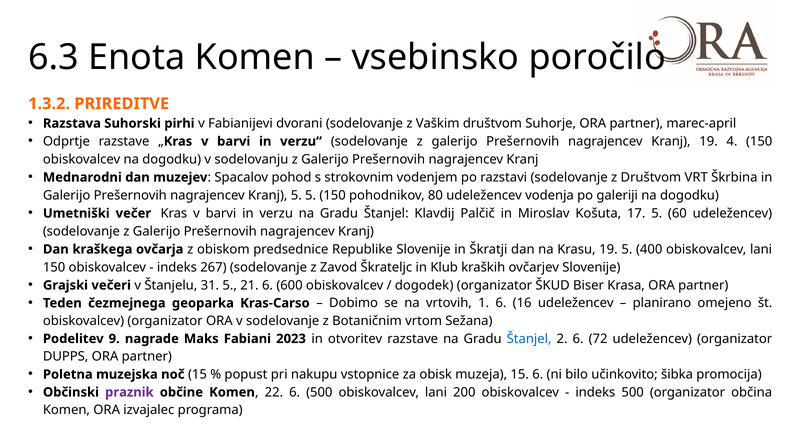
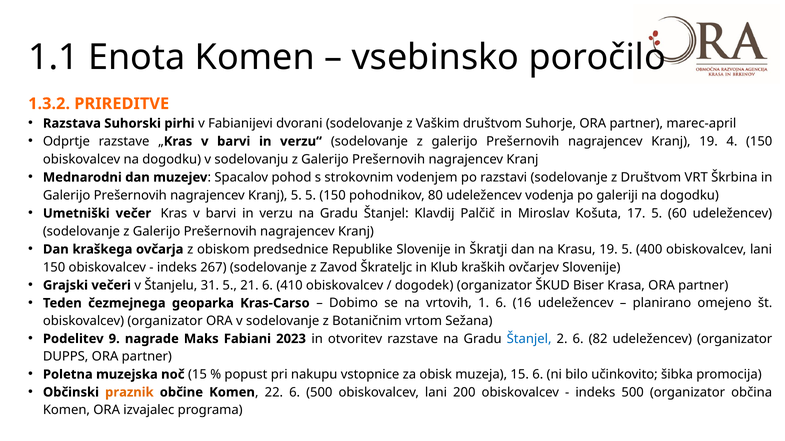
6.3: 6.3 -> 1.1 (54, 58)
600: 600 -> 410 (290, 286)
72: 72 -> 82 (598, 339)
praznik colour: purple -> orange (129, 393)
